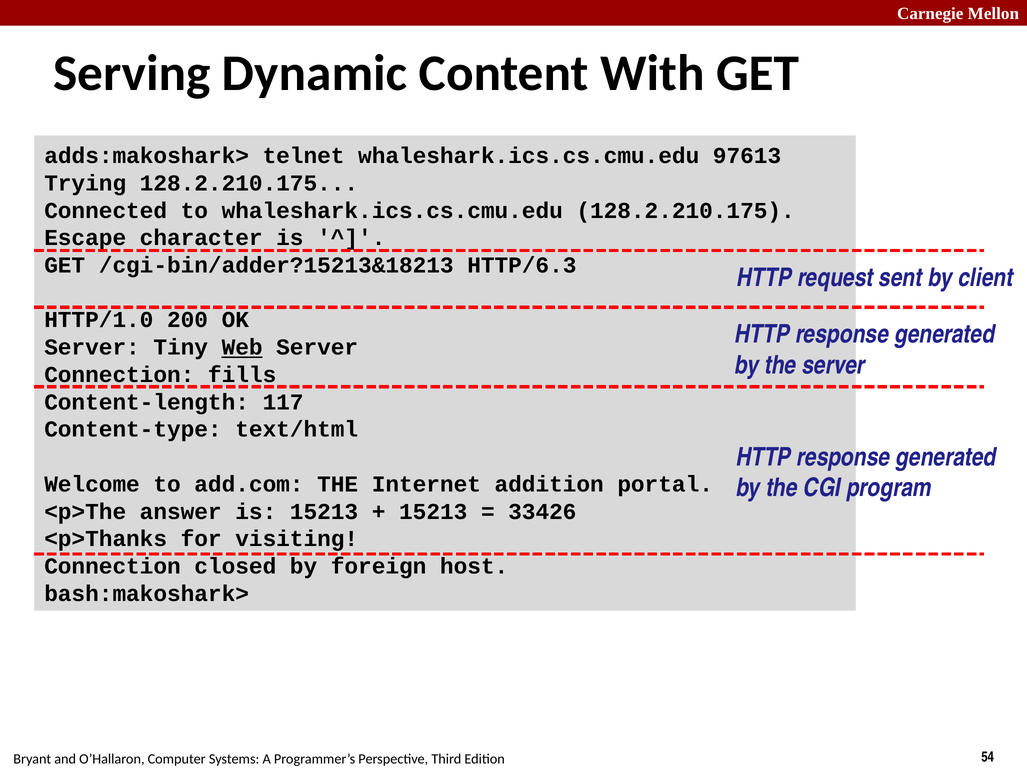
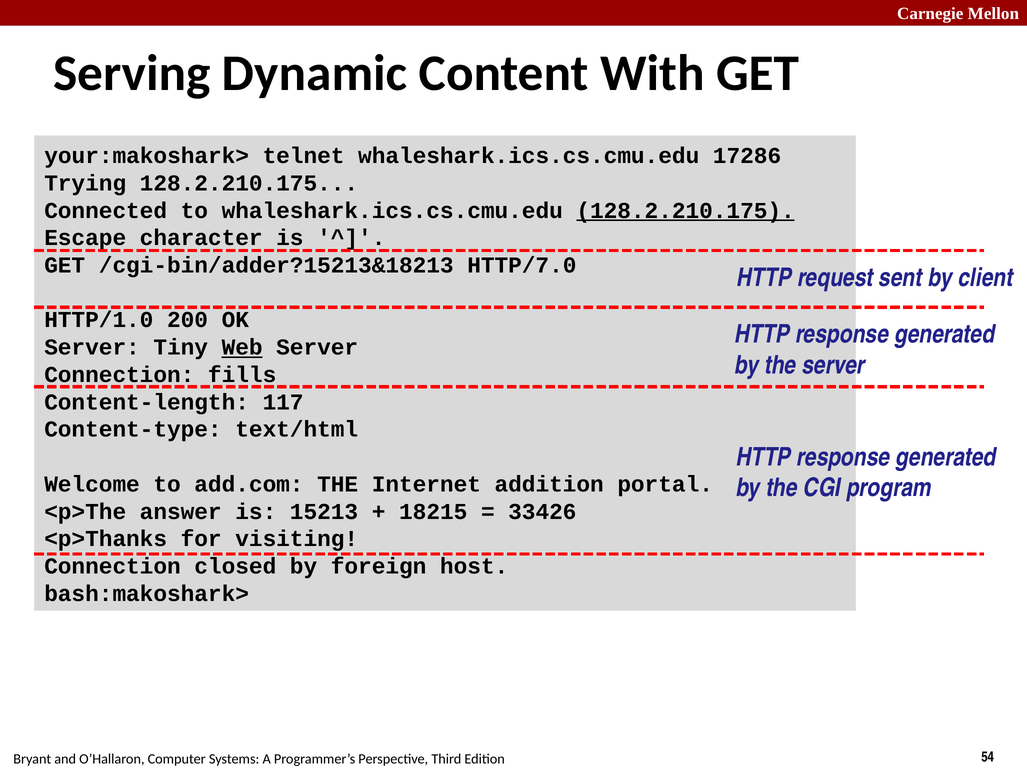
adds:makoshark>: adds:makoshark> -> your:makoshark> (147, 156)
97613: 97613 -> 17286 (747, 156)
128.2.210.175 underline: none -> present (686, 211)
HTTP/6.3: HTTP/6.3 -> HTTP/7.0 (522, 265)
15213: 15213 -> 18215 (433, 512)
